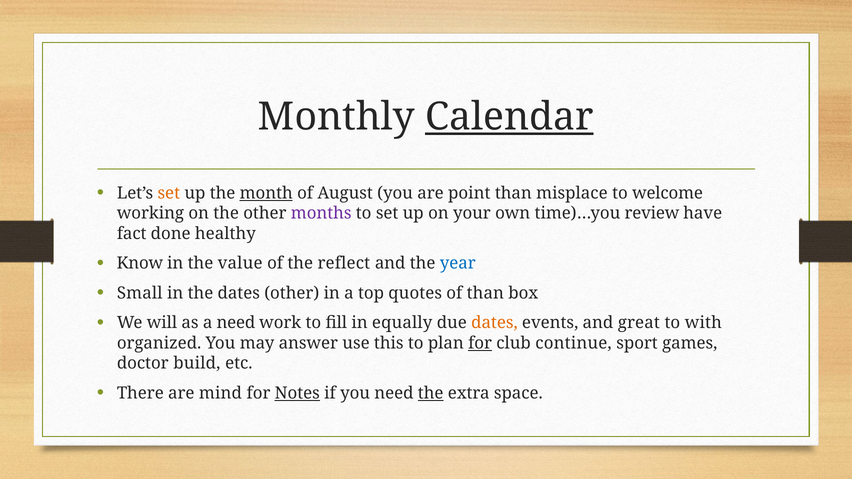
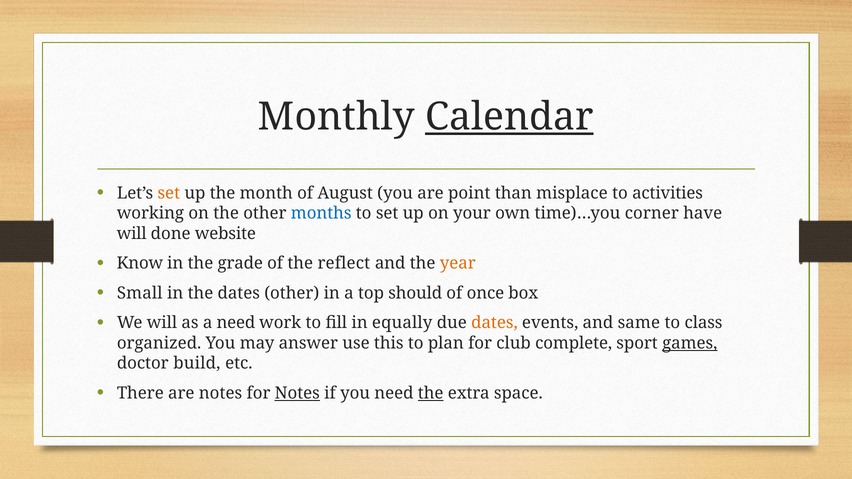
month underline: present -> none (266, 193)
welcome: welcome -> activities (668, 193)
months colour: purple -> blue (321, 213)
review: review -> corner (652, 213)
fact: fact -> will (132, 234)
healthy: healthy -> website (225, 234)
value: value -> grade (240, 263)
year colour: blue -> orange (458, 263)
quotes: quotes -> should (415, 293)
of than: than -> once (485, 293)
great: great -> same (639, 323)
with: with -> class (704, 323)
for underline: present -> none (480, 343)
continue: continue -> complete (574, 343)
games underline: none -> present (690, 343)
are mind: mind -> notes (221, 393)
